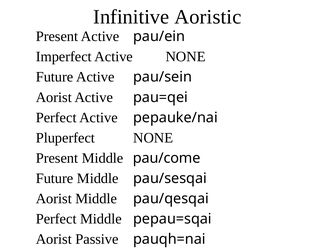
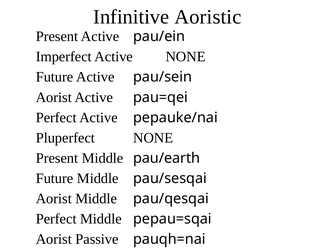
pau/come: pau/come -> pau/earth (167, 158)
